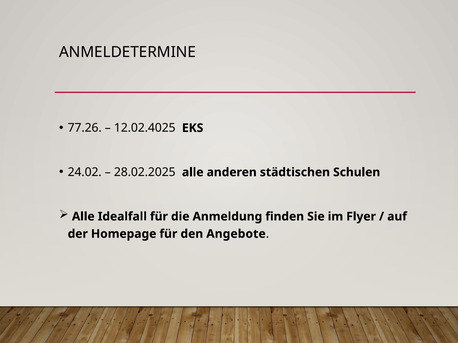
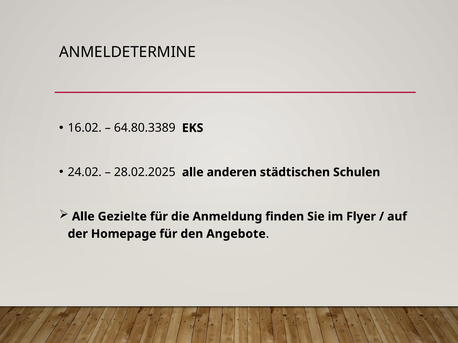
77.26: 77.26 -> 16.02 (85, 128)
12.02.4025: 12.02.4025 -> 64.80.3389 (145, 128)
Idealfall: Idealfall -> Gezielte (122, 217)
